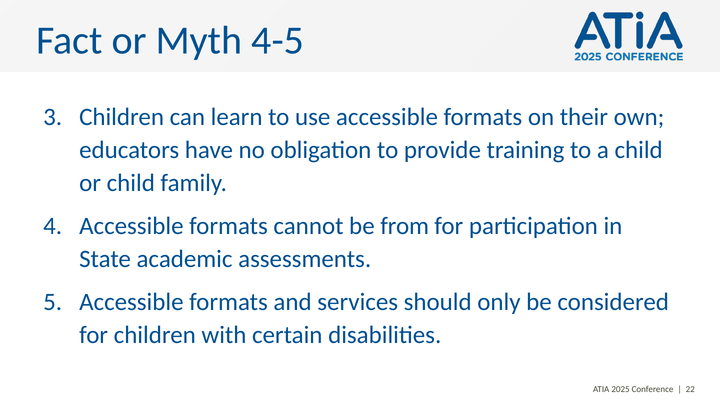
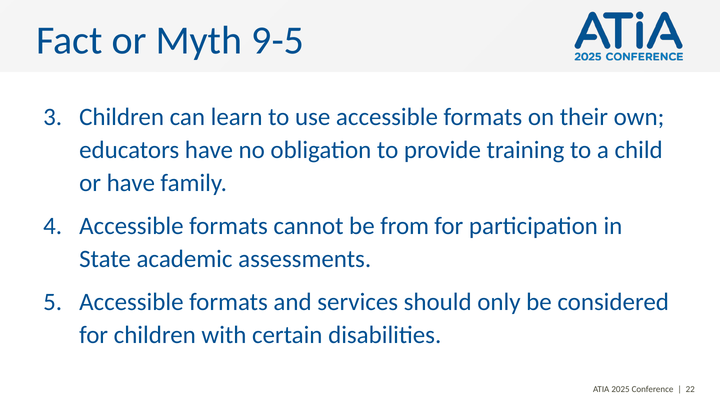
4-5: 4-5 -> 9-5 (278, 41)
or child: child -> have (131, 183)
